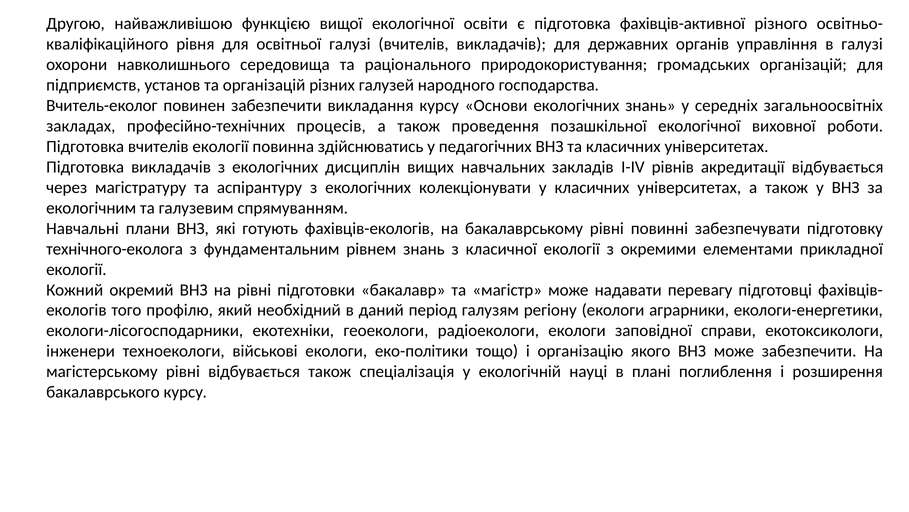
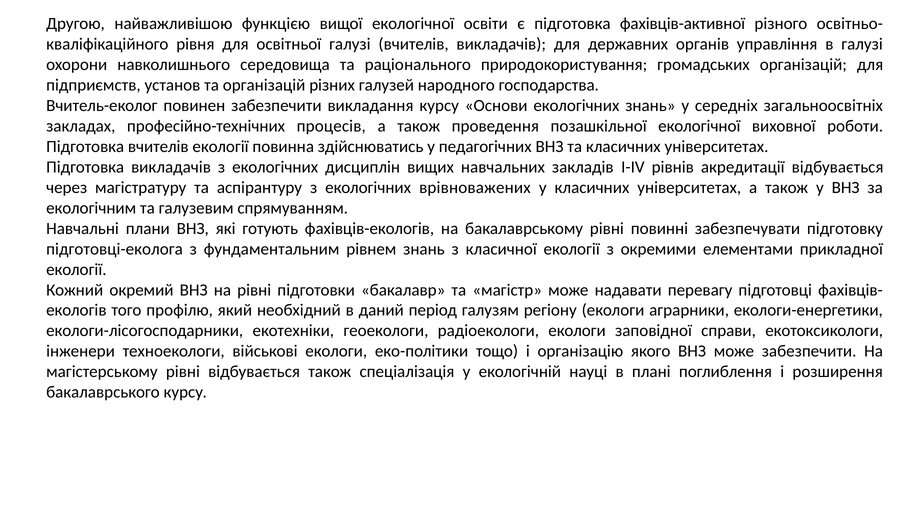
колекціонувати: колекціонувати -> врівноважених (475, 187)
технічного-еколога: технічного-еколога -> підготовці-еколога (115, 249)
